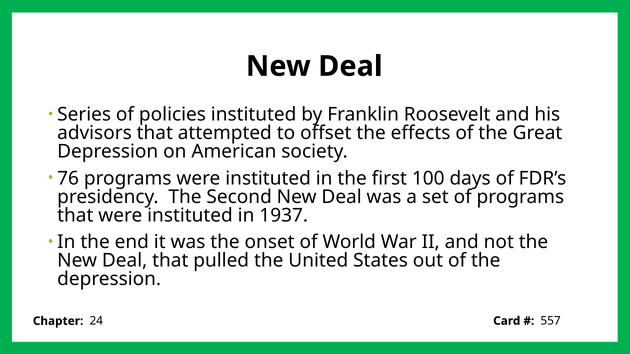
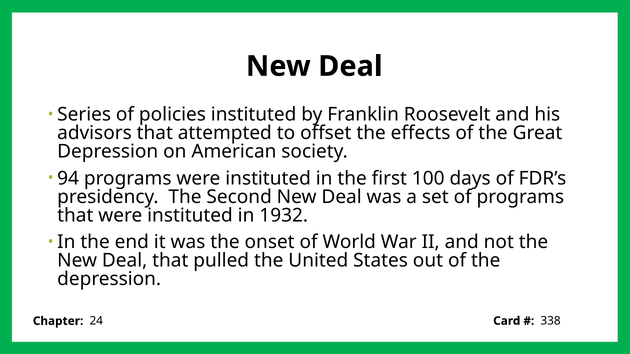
76: 76 -> 94 (68, 179)
1937: 1937 -> 1932 (284, 216)
557: 557 -> 338 (551, 321)
